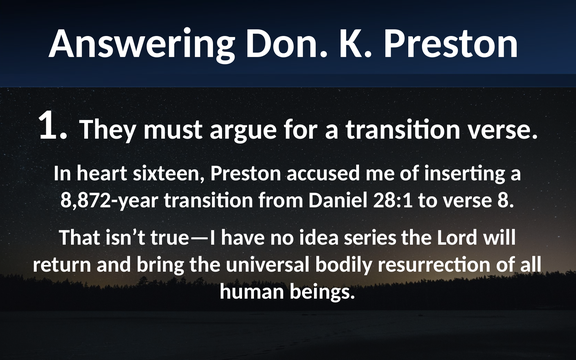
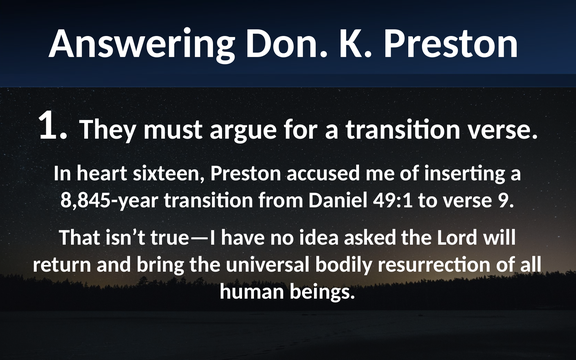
8,872-year: 8,872-year -> 8,845-year (110, 200)
28:1: 28:1 -> 49:1 (393, 200)
8: 8 -> 9 (506, 200)
series: series -> asked (370, 238)
